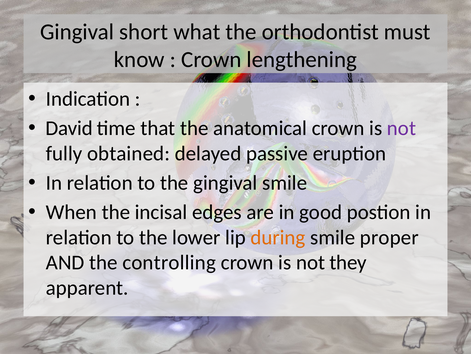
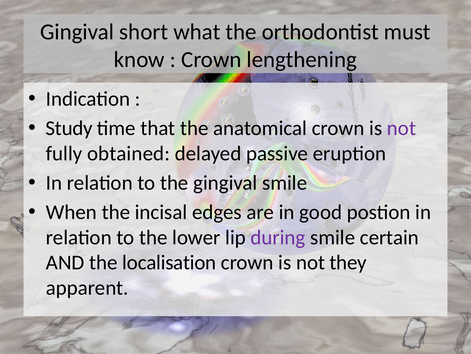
David: David -> Study (69, 128)
during colour: orange -> purple (278, 237)
proper: proper -> certain (389, 237)
controlling: controlling -> localisation (169, 262)
